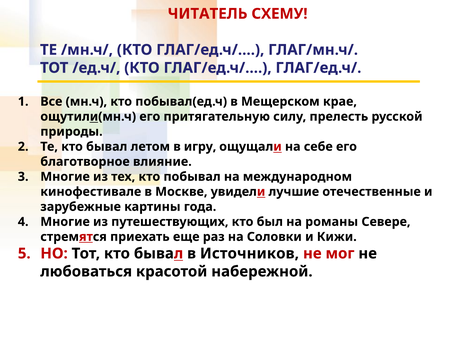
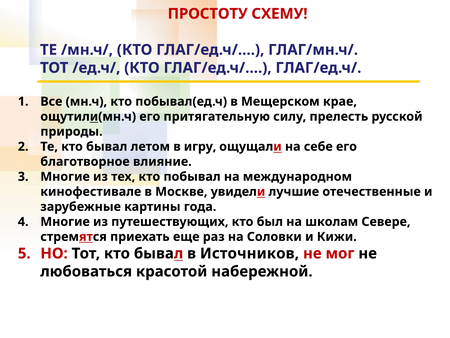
ЧИТАТЕЛЬ: ЧИТАТЕЛЬ -> ПРОСТОТУ (208, 14)
романы: романы -> школам (332, 221)
